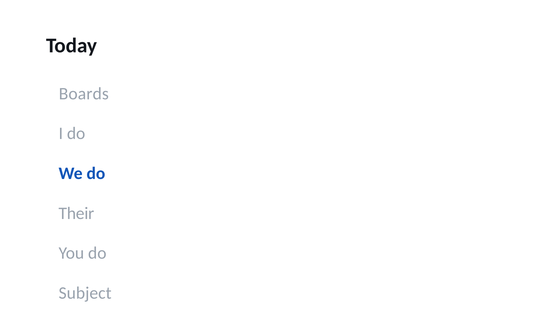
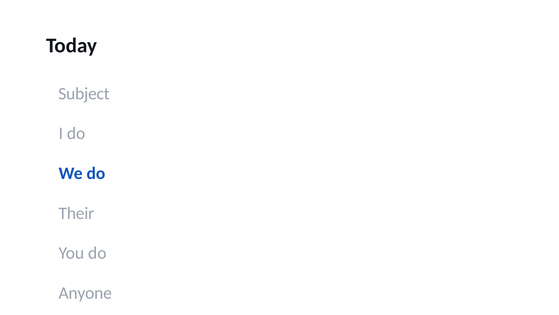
Boards: Boards -> Subject (84, 93)
Subject: Subject -> Anyone (85, 293)
